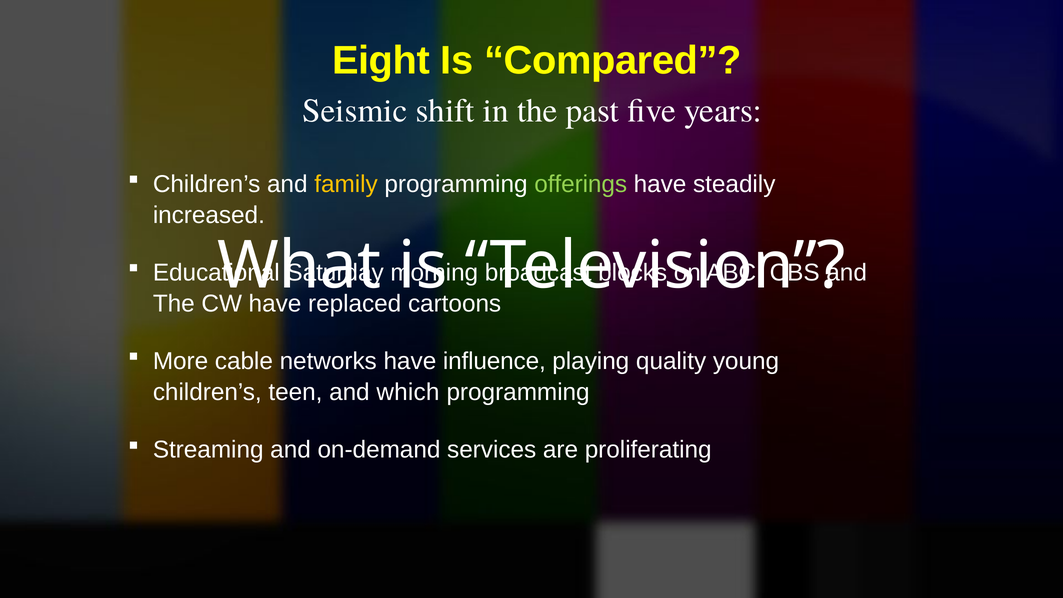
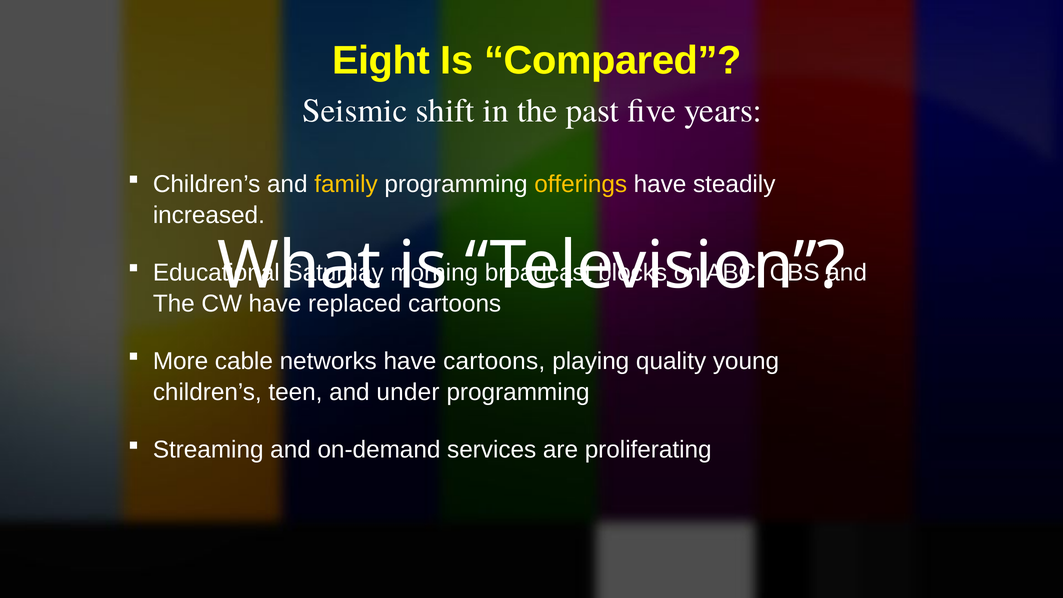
offerings colour: light green -> yellow (581, 184)
have influence: influence -> cartoons (494, 361)
which: which -> under (408, 392)
